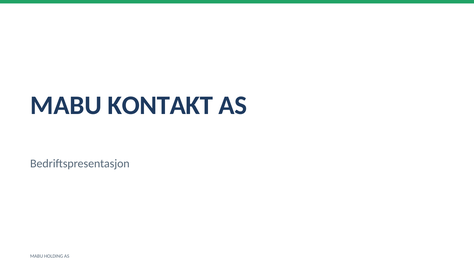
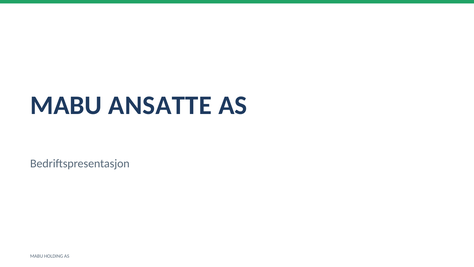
KONTAKT: KONTAKT -> ANSATTE (160, 105)
